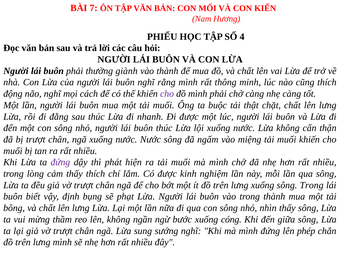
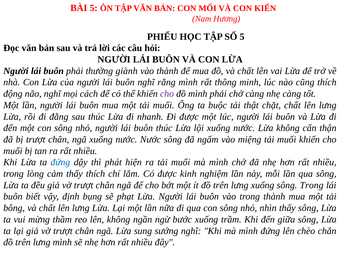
BÀI 7: 7 -> 5 (94, 8)
SỐ 4: 4 -> 5 (242, 37)
đứng colour: purple -> blue (60, 162)
cóng: cóng -> trầm (231, 220)
phép: phép -> chèo (306, 231)
